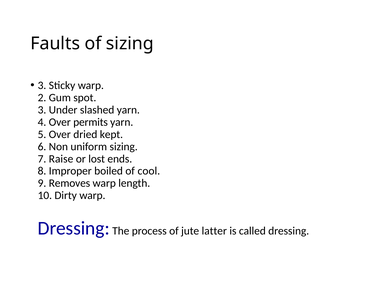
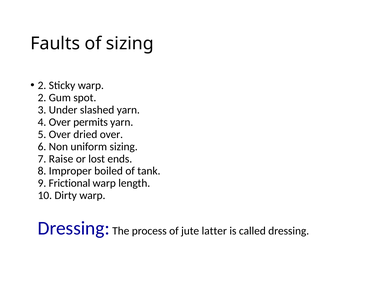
3: 3 -> 2 (42, 85)
dried kept: kept -> over (111, 134)
cool: cool -> tank (149, 171)
Removes: Removes -> Frictional (69, 183)
